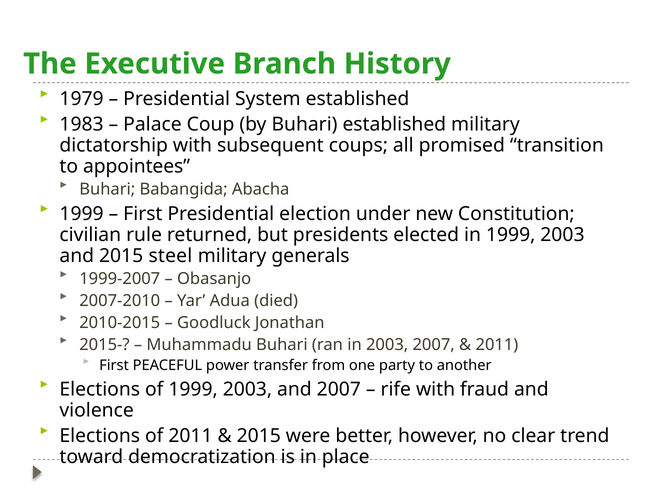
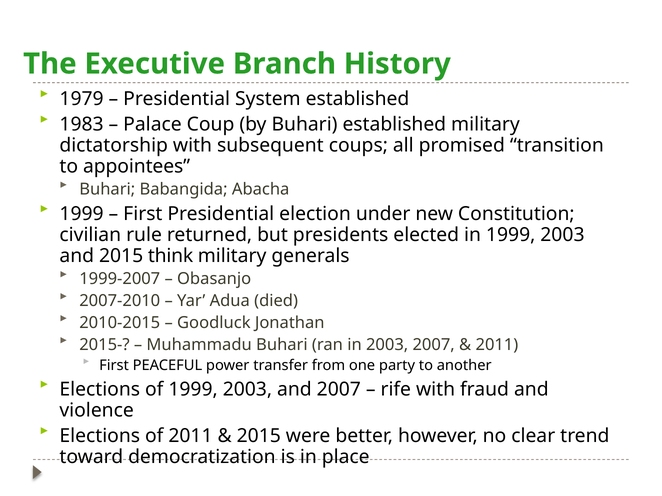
steel: steel -> think (171, 256)
